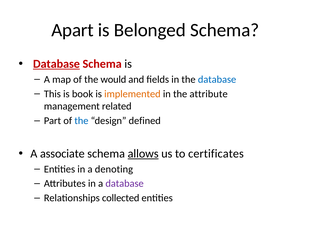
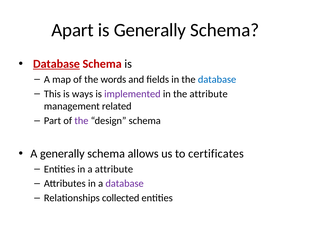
is Belonged: Belonged -> Generally (150, 30)
would: would -> words (113, 79)
book: book -> ways (83, 94)
implemented colour: orange -> purple (132, 94)
the colour: blue -> purple (81, 121)
design defined: defined -> schema (145, 121)
A associate: associate -> generally (62, 154)
allows underline: present -> none (143, 154)
a denoting: denoting -> attribute (114, 169)
